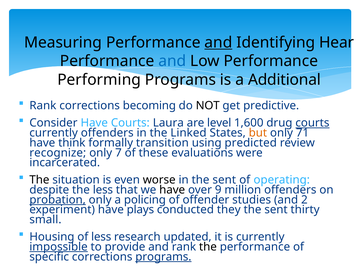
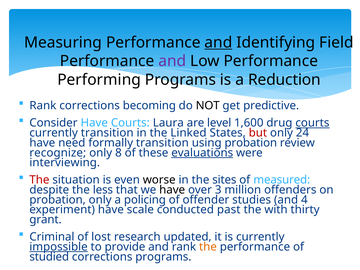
Hear: Hear -> Field (336, 42)
and colour: blue -> purple (172, 61)
Additional: Additional -> Reduction (284, 80)
currently offenders: offenders -> transition (107, 133)
but colour: orange -> red (258, 133)
71: 71 -> 24 (302, 133)
think: think -> need (72, 143)
using predicted: predicted -> probation (251, 143)
7: 7 -> 8 (118, 153)
evaluations underline: none -> present (202, 153)
incarcerated: incarcerated -> interviewing (65, 163)
The colour: black -> red (39, 180)
in the sent: sent -> sites (224, 180)
operating: operating -> measured (282, 180)
9: 9 -> 3 (218, 190)
probation underline: present -> none (58, 200)
2: 2 -> 4 (304, 200)
plays: plays -> scale (140, 210)
they: they -> past (229, 210)
sent: sent -> with (276, 210)
small: small -> grant (46, 220)
Housing: Housing -> Criminal (52, 237)
of less: less -> lost (101, 237)
the colour: black -> orange (208, 247)
specific: specific -> studied (49, 257)
programs underline: present -> none (163, 257)
